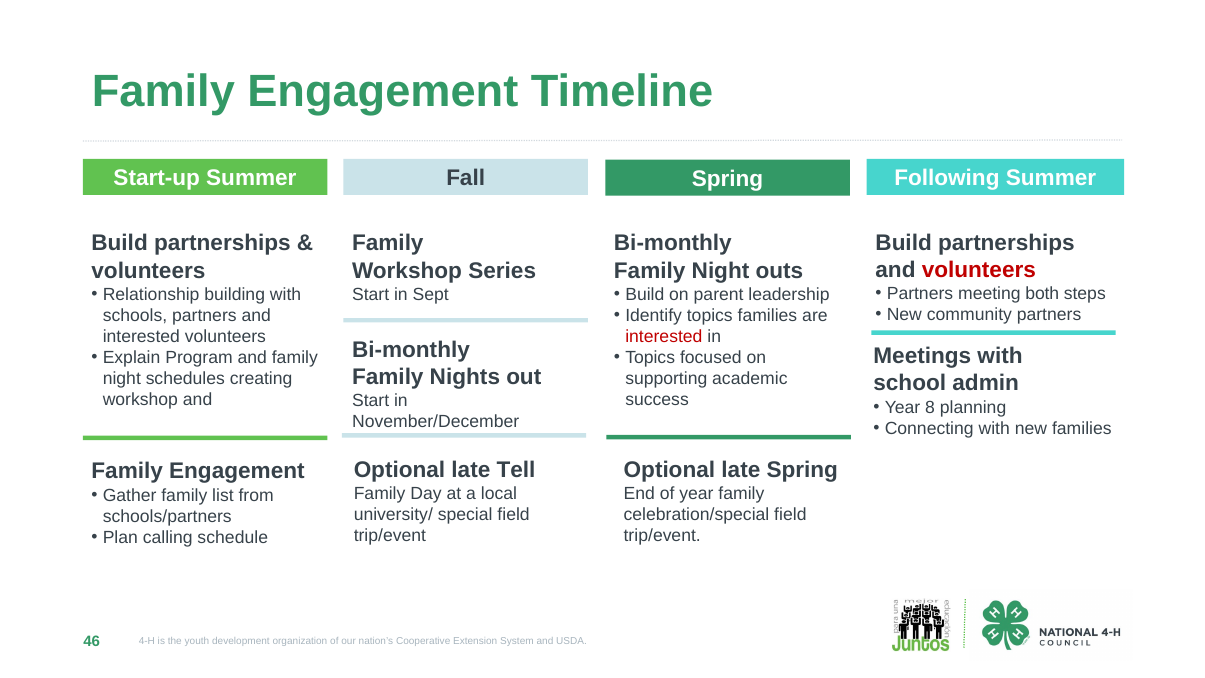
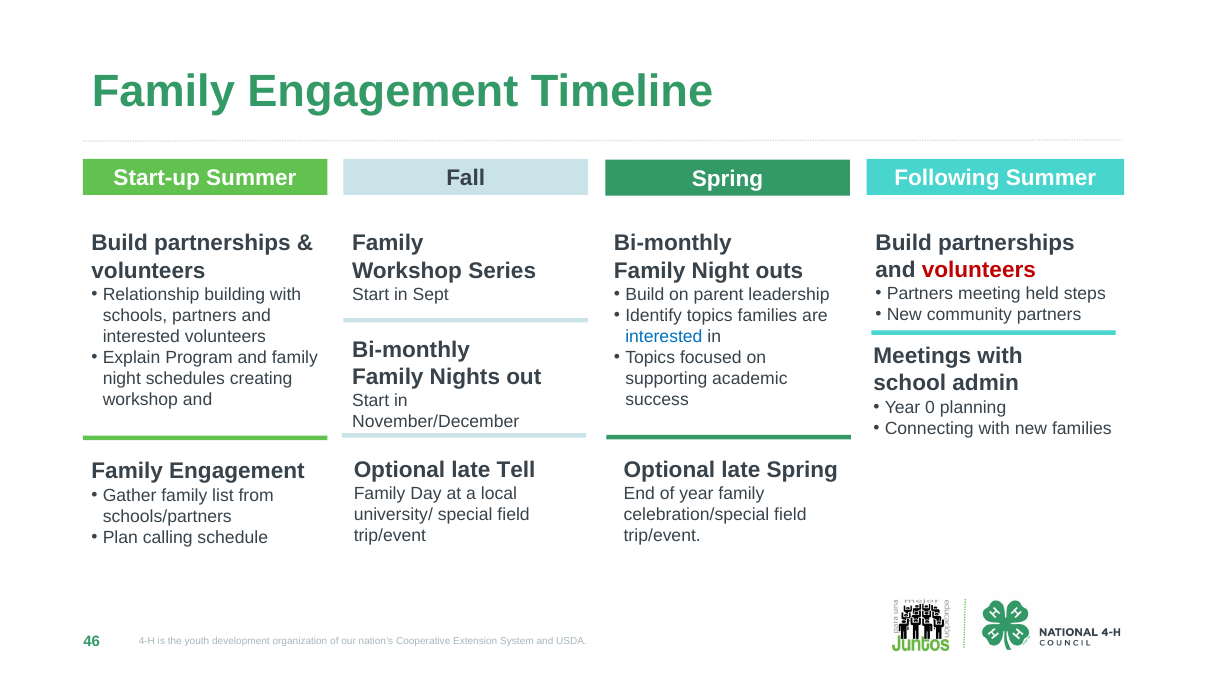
both: both -> held (1042, 293)
interested colour: red -> blue (664, 336)
8: 8 -> 0 (930, 407)
